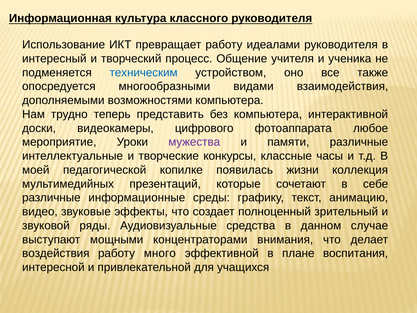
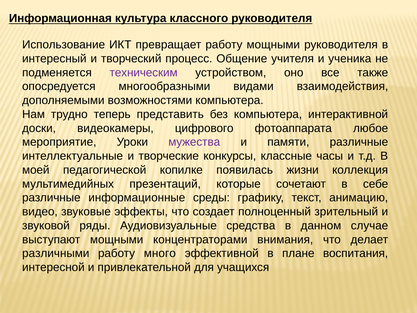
работу идеалами: идеалами -> мощными (273, 45)
техническим colour: blue -> purple (144, 72)
воздействия: воздействия -> различными (56, 253)
